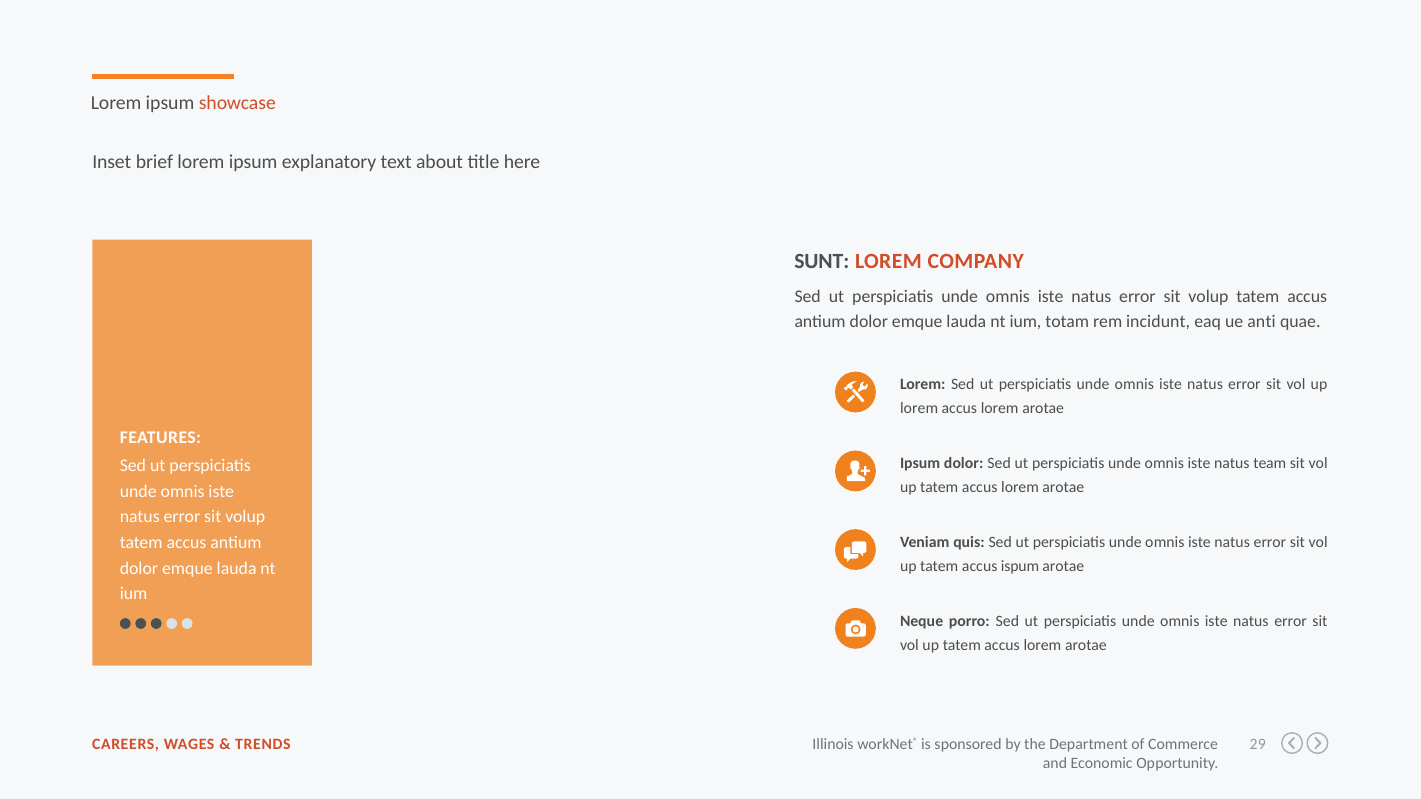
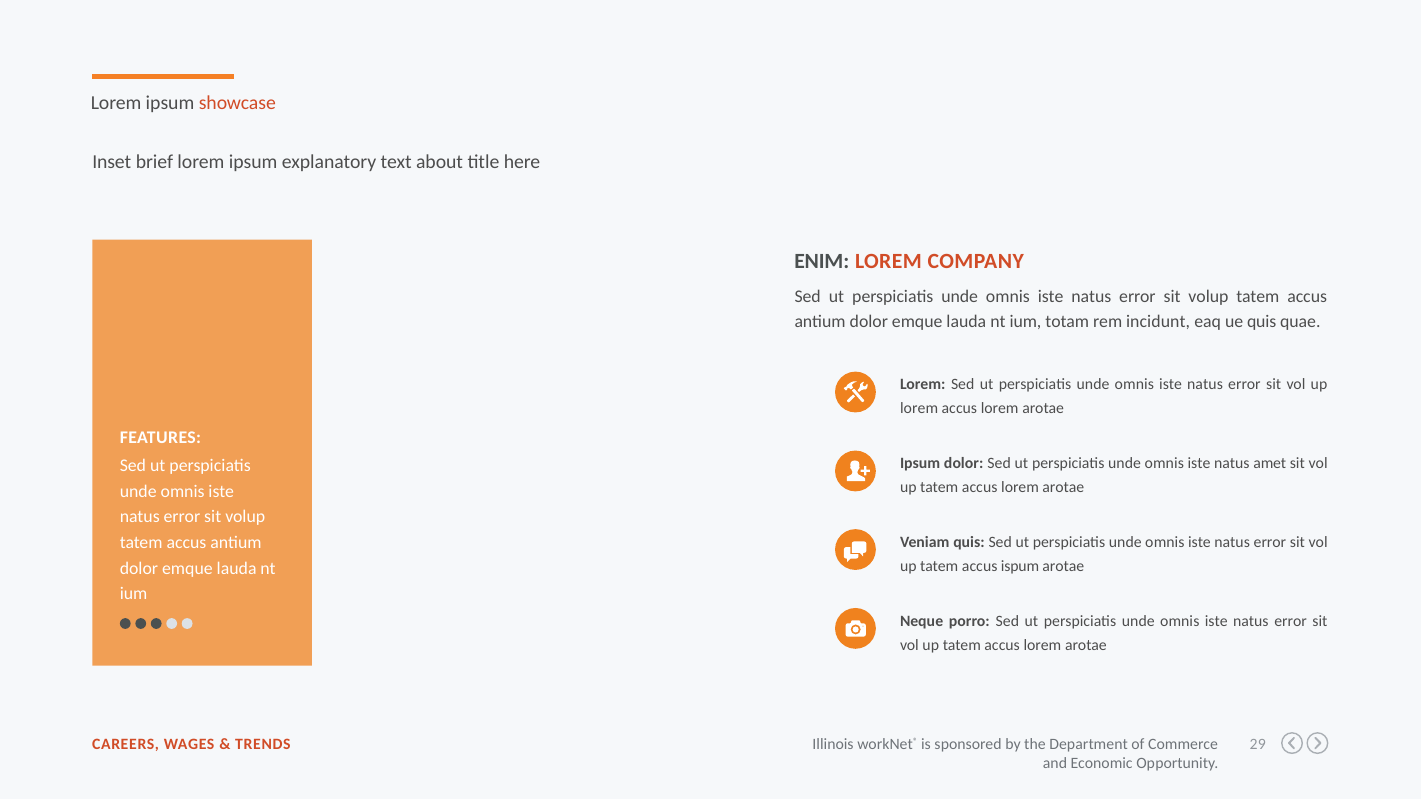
SUNT: SUNT -> ENIM (822, 262)
ue anti: anti -> quis (1262, 322)
team: team -> amet (1270, 464)
